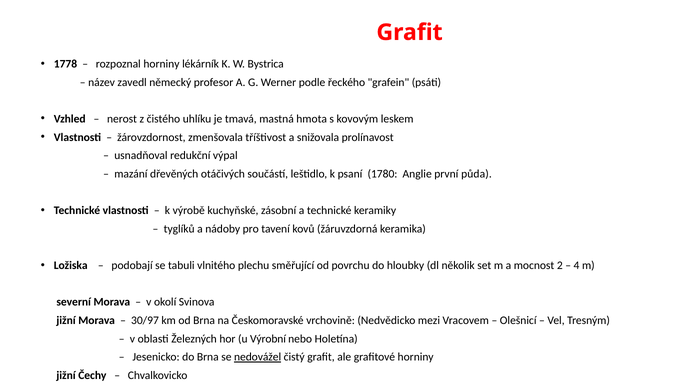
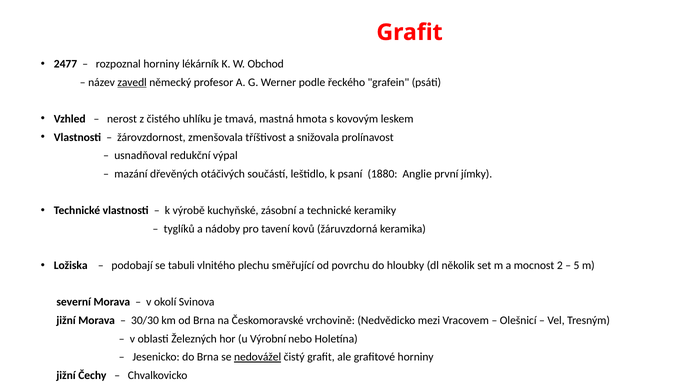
1778: 1778 -> 2477 (65, 64)
Bystrica: Bystrica -> Obchod (266, 64)
zavedl underline: none -> present (132, 82)
1780: 1780 -> 1880 (382, 174)
půda: půda -> jímky (477, 174)
4: 4 -> 5 (577, 265)
30/97: 30/97 -> 30/30 (145, 320)
